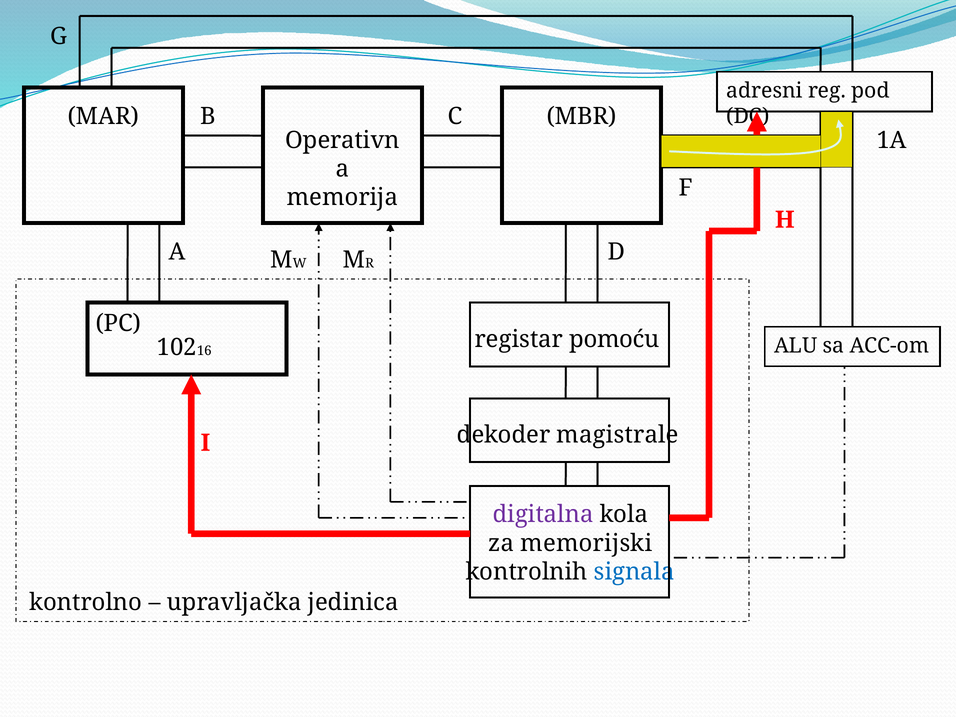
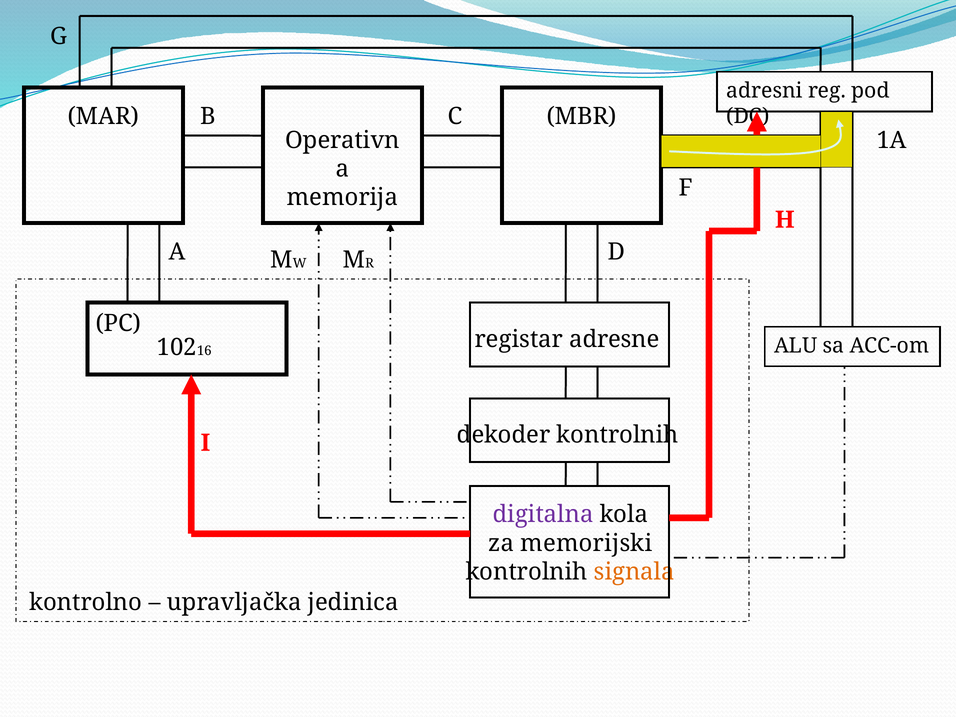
pomoću: pomoću -> adresne (614, 339)
dekoder magistrale: magistrale -> kontrolnih (618, 435)
signala colour: blue -> orange (634, 572)
